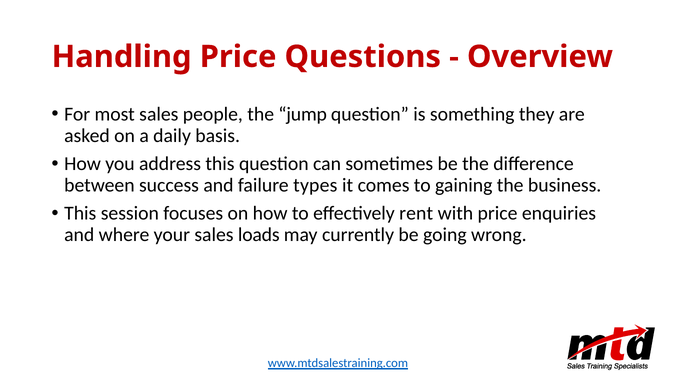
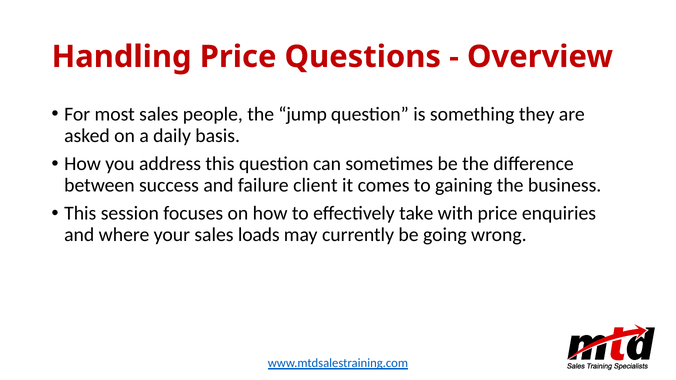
types: types -> client (315, 185)
rent: rent -> take (416, 214)
